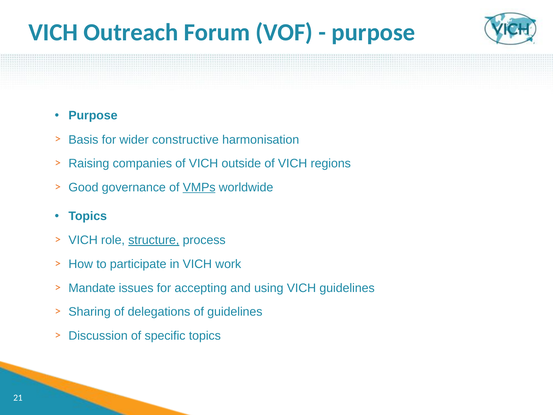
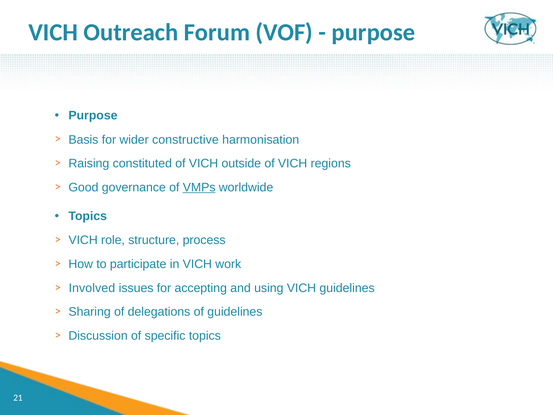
companies: companies -> constituted (142, 163)
structure underline: present -> none (154, 240)
Mandate: Mandate -> Involved (92, 288)
